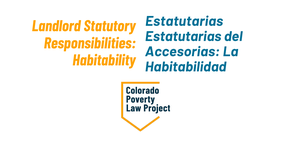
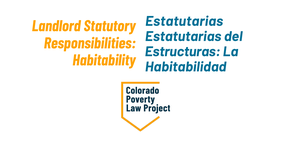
Accesorias: Accesorias -> Estructuras (183, 52)
